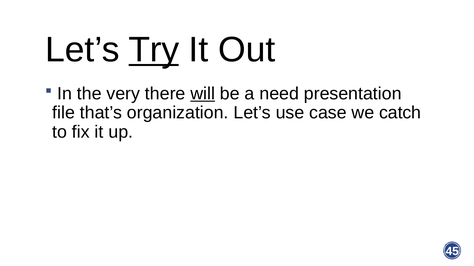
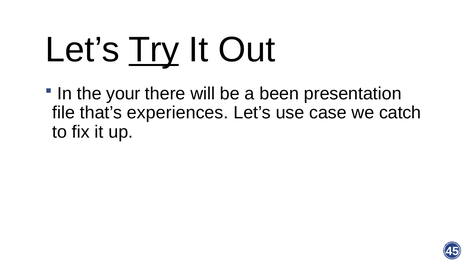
very: very -> your (123, 94)
will underline: present -> none (203, 94)
need: need -> been (279, 94)
organization: organization -> experiences (178, 113)
